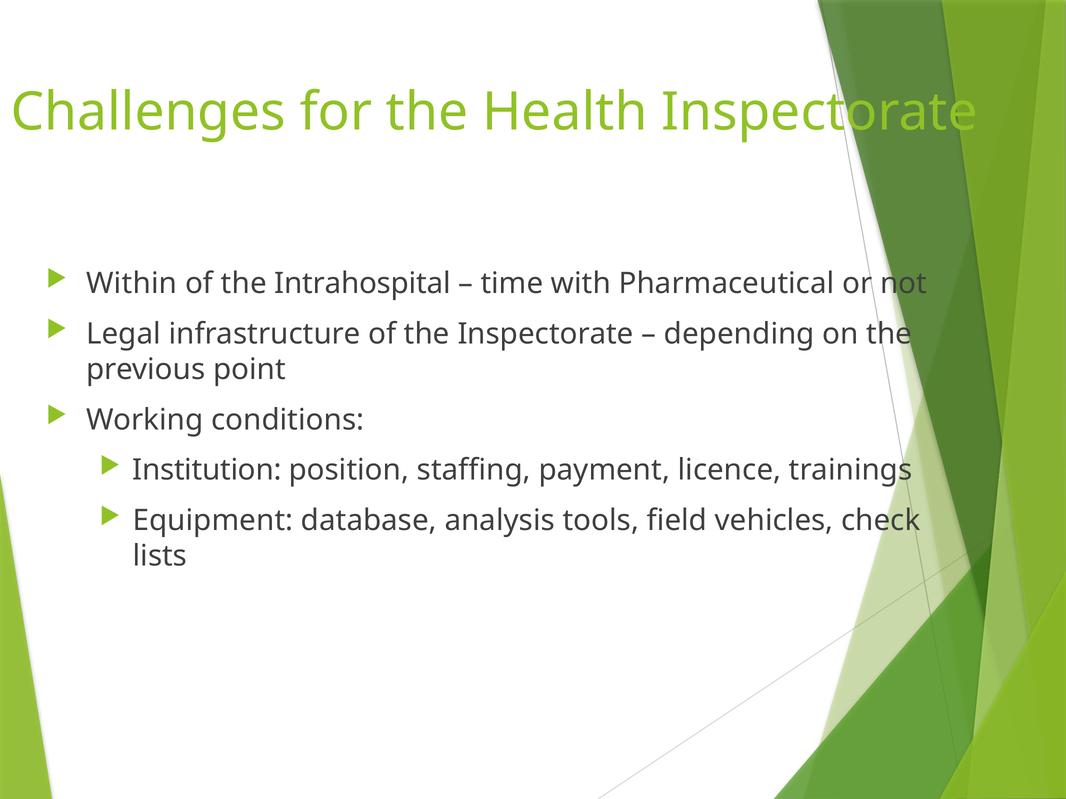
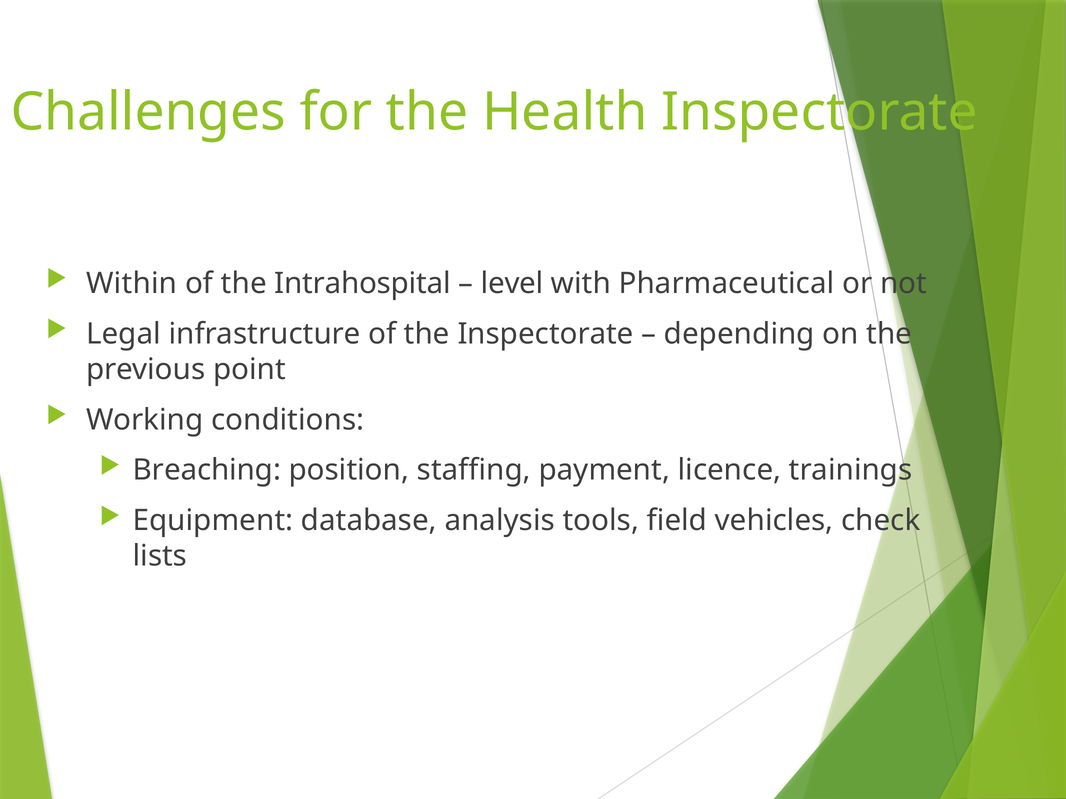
time: time -> level (512, 284)
Institution: Institution -> Breaching (207, 470)
